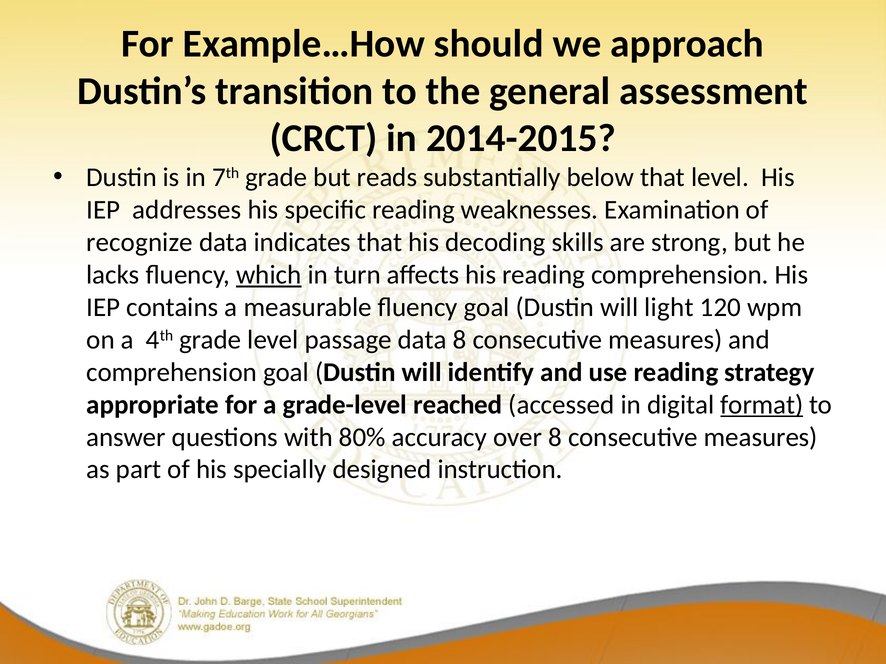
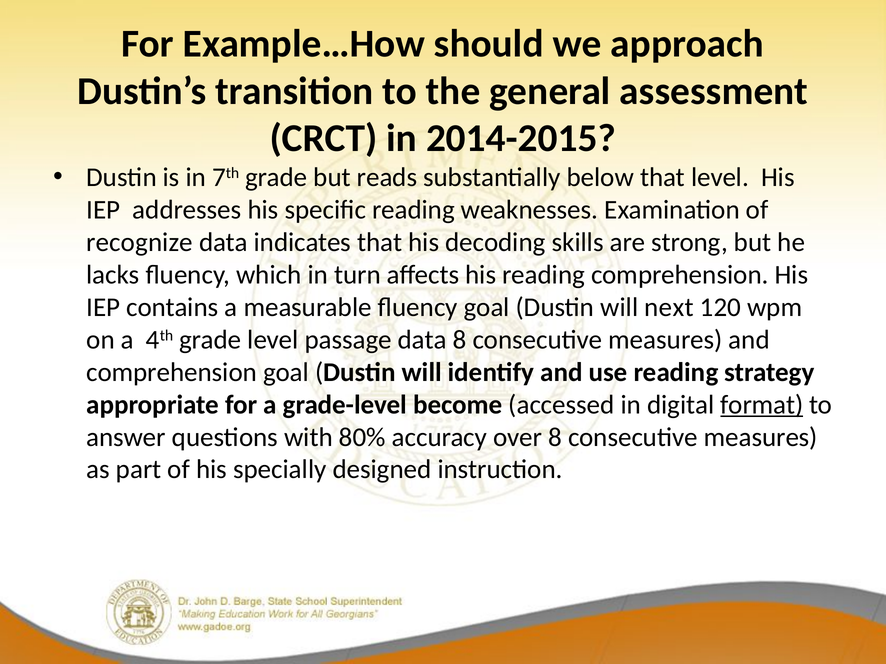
which underline: present -> none (269, 275)
light: light -> next (669, 308)
reached: reached -> become (458, 405)
